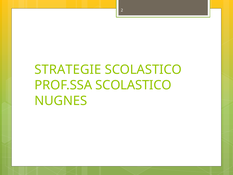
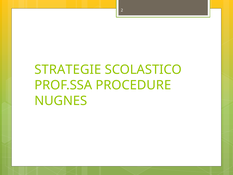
PROF.SSA SCOLASTICO: SCOLASTICO -> PROCEDURE (133, 85)
